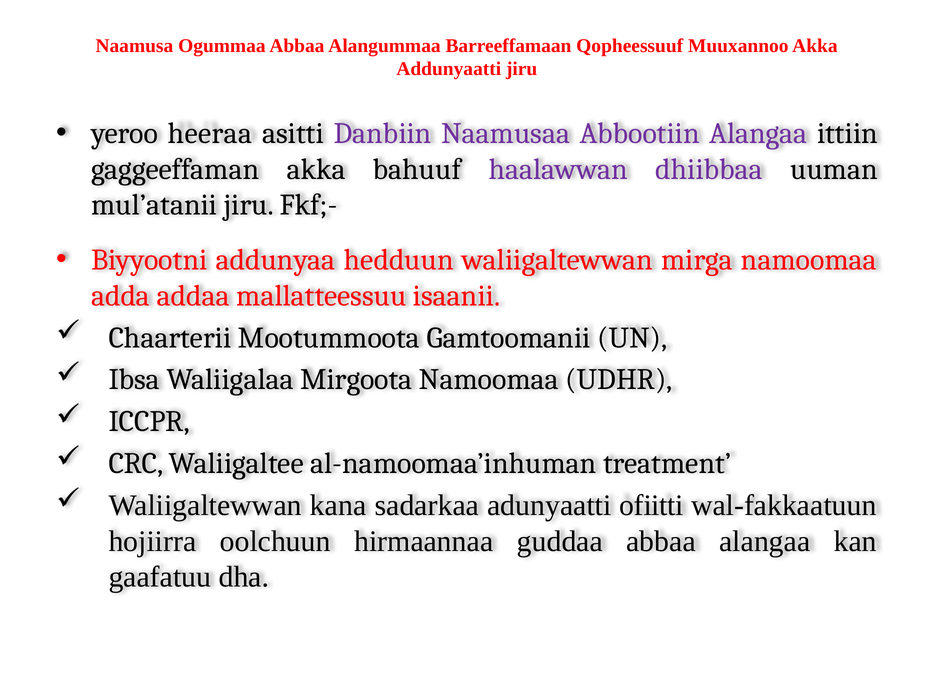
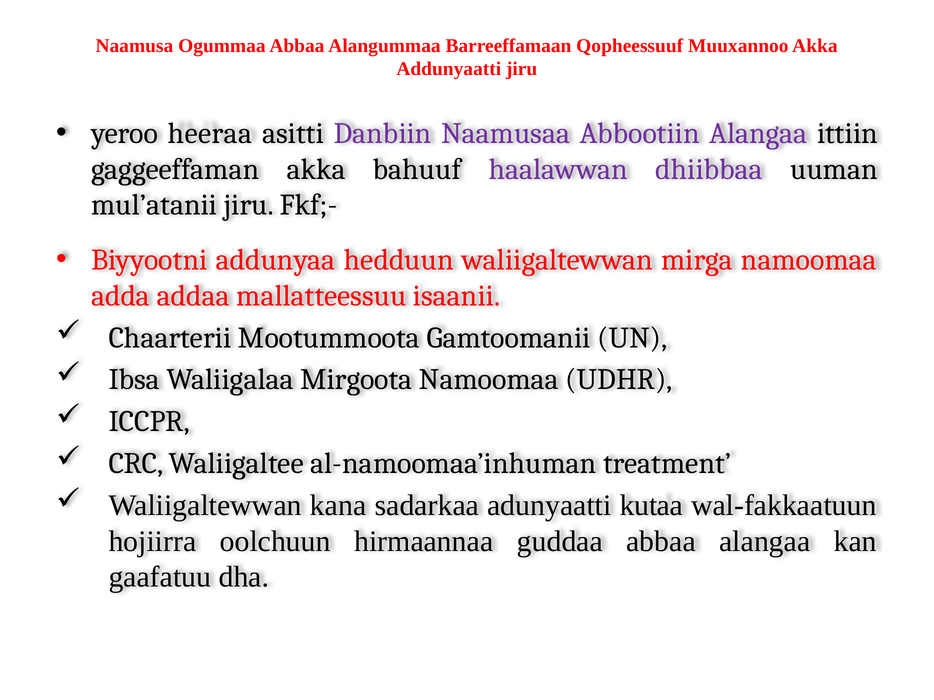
ofiitti: ofiitti -> kutaa (651, 506)
